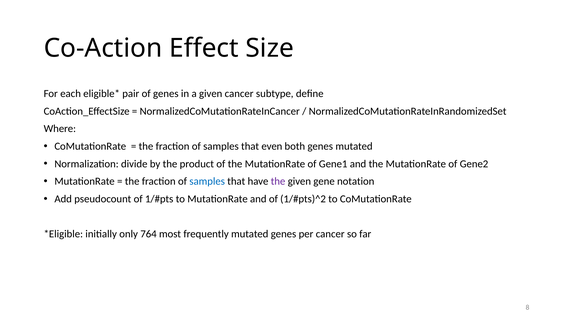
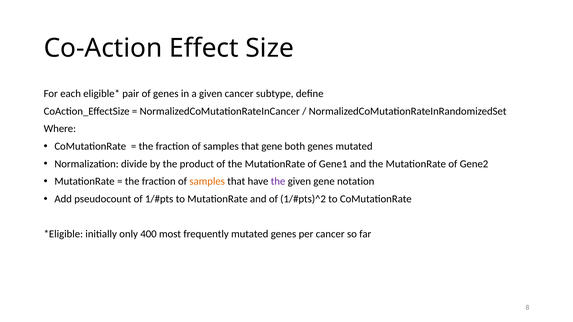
that even: even -> gene (272, 146)
samples colour: blue -> orange (207, 182)
764: 764 -> 400 (148, 234)
